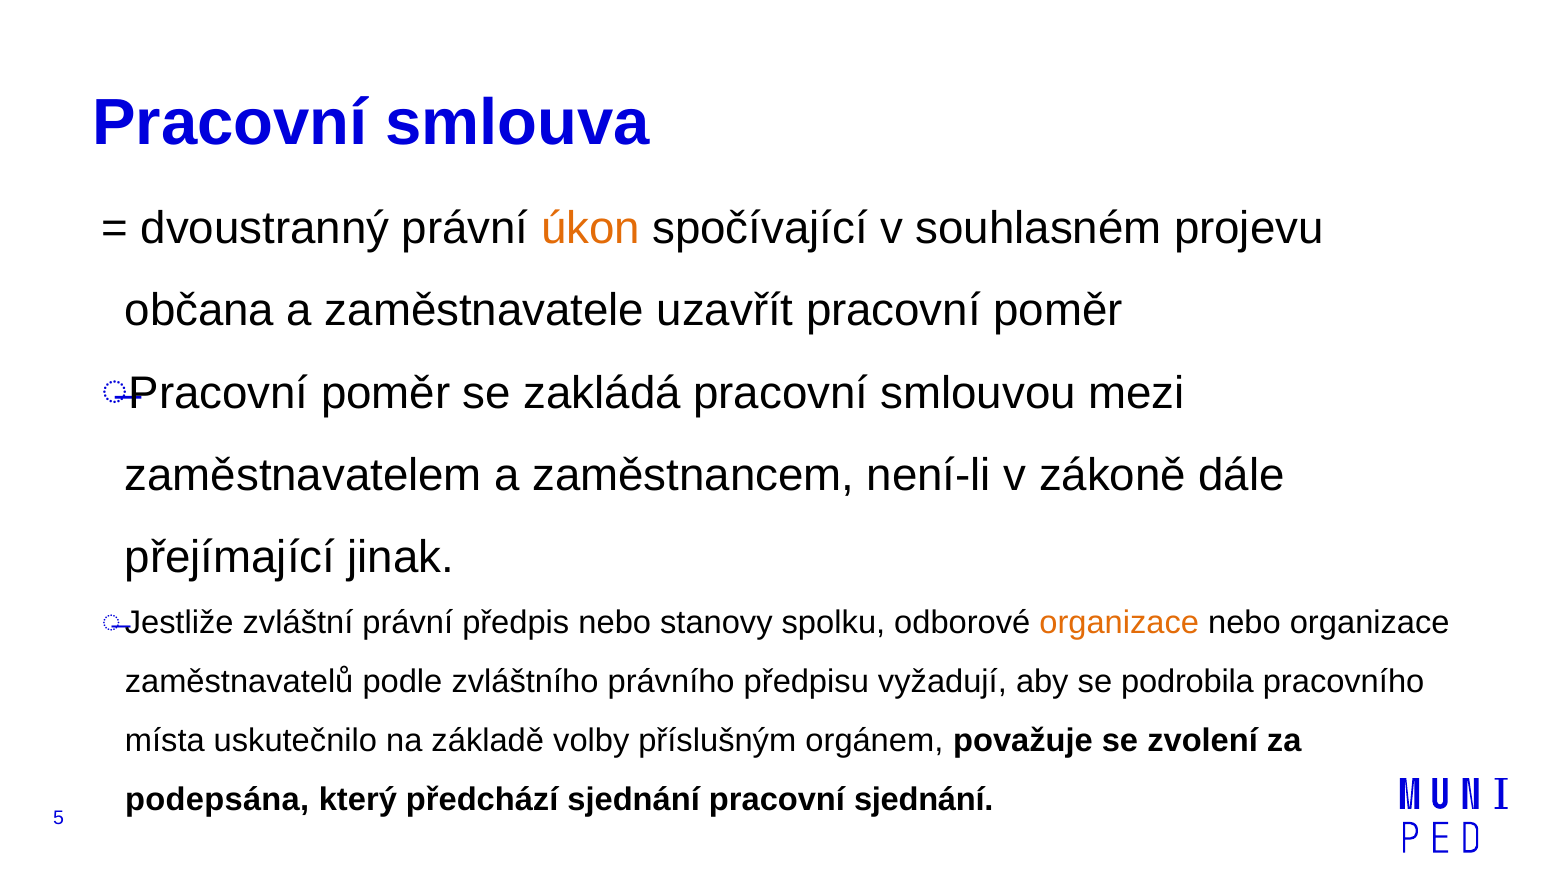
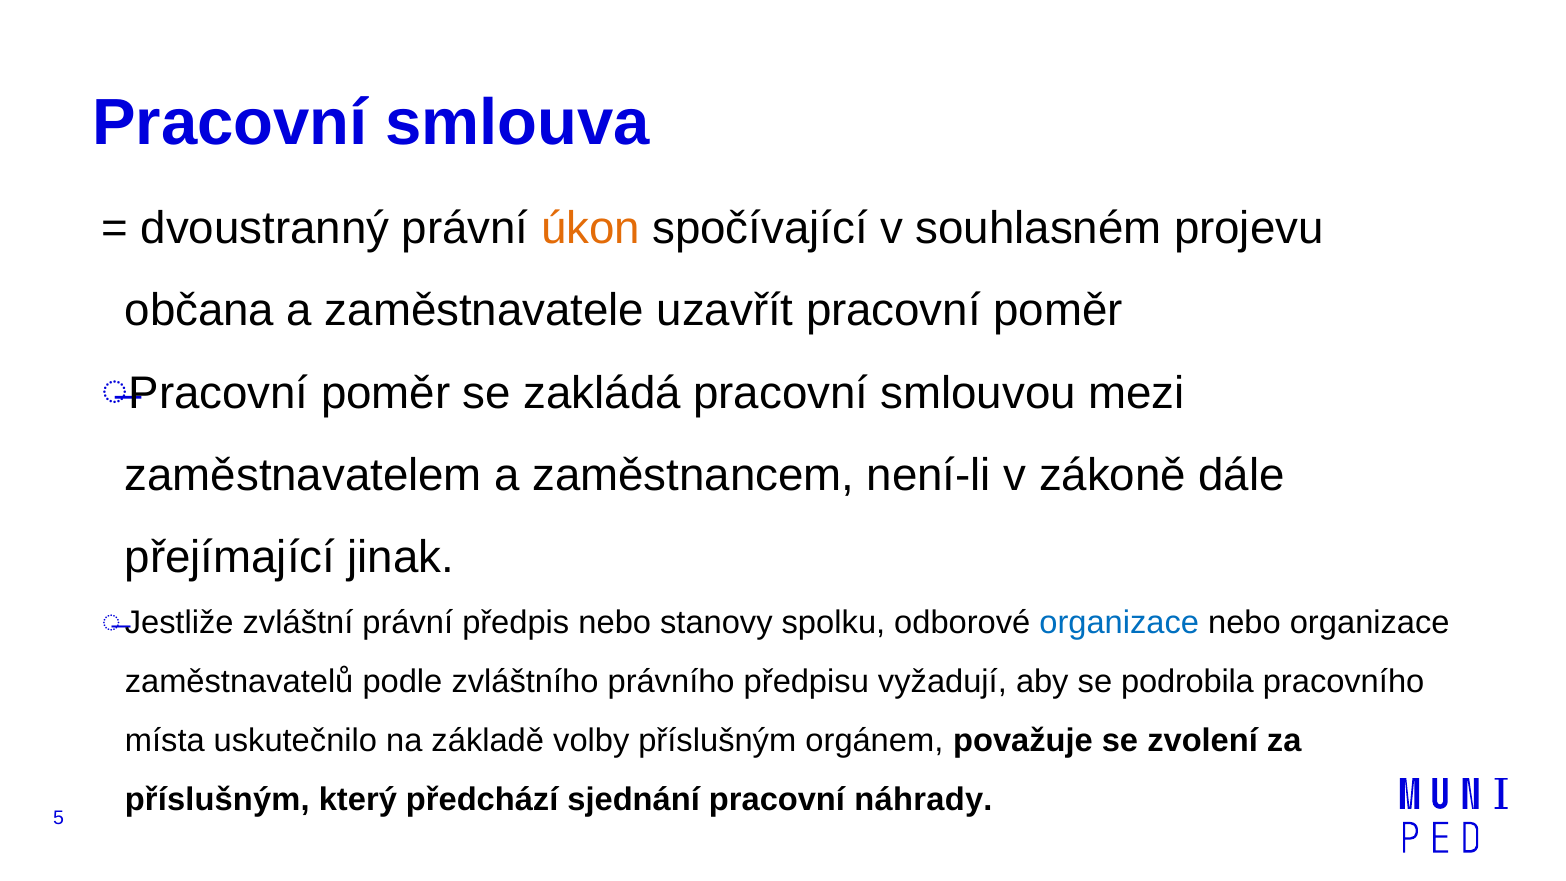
organizace colour: orange -> blue (1119, 623)
podepsána: podepsána -> příslušným (217, 799)
pracovní sjednání: sjednání -> náhrady (923, 799)
